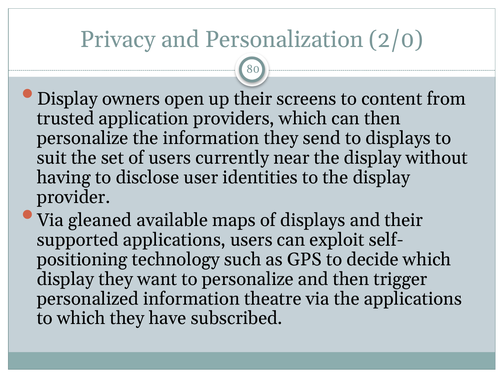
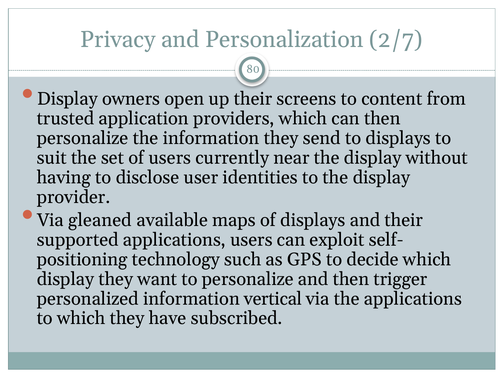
2/0: 2/0 -> 2/7 (396, 40)
theatre: theatre -> vertical (273, 299)
